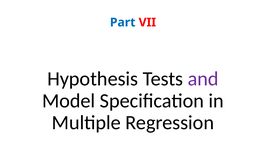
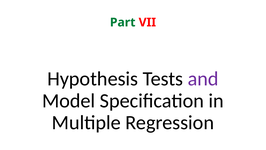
Part colour: blue -> green (123, 22)
